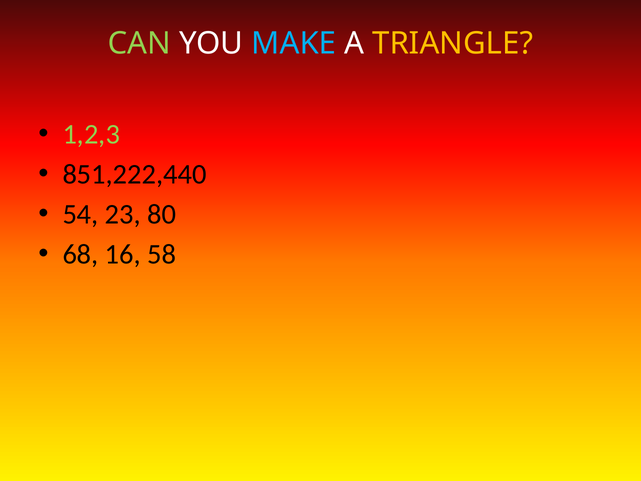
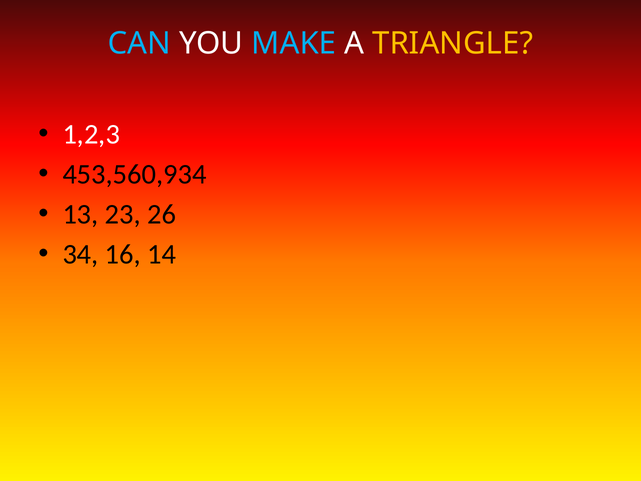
CAN colour: light green -> light blue (139, 43)
1,2,3 colour: light green -> white (91, 134)
851,222,440: 851,222,440 -> 453,560,934 (135, 174)
54: 54 -> 13 (80, 214)
80: 80 -> 26 (162, 214)
68: 68 -> 34 (80, 254)
58: 58 -> 14 (162, 254)
